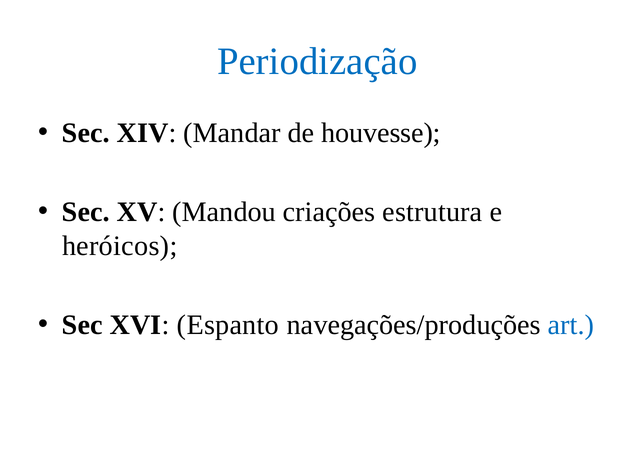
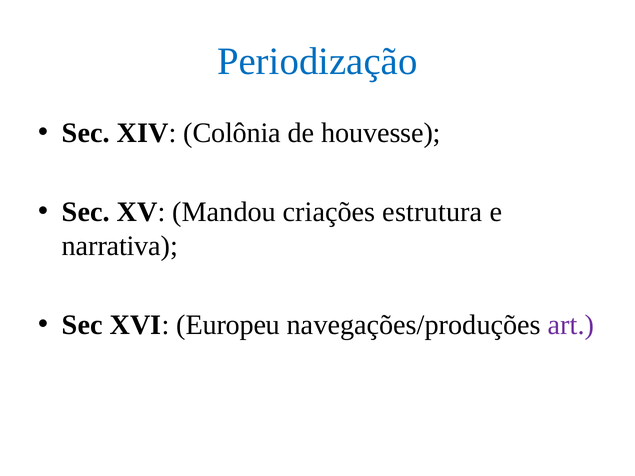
Mandar: Mandar -> Colônia (232, 133)
heróicos: heróicos -> narrativa (120, 246)
Espanto: Espanto -> Europeu (228, 325)
art colour: blue -> purple (571, 325)
